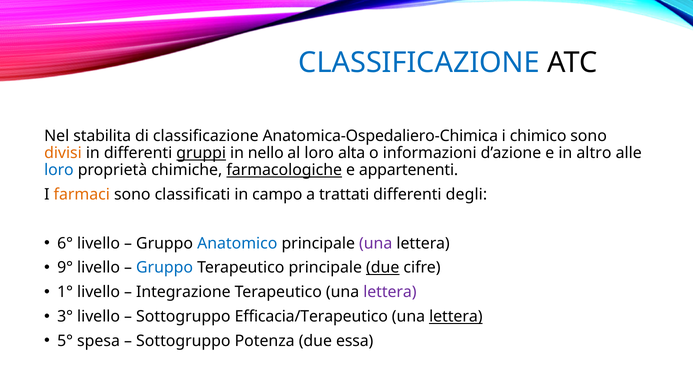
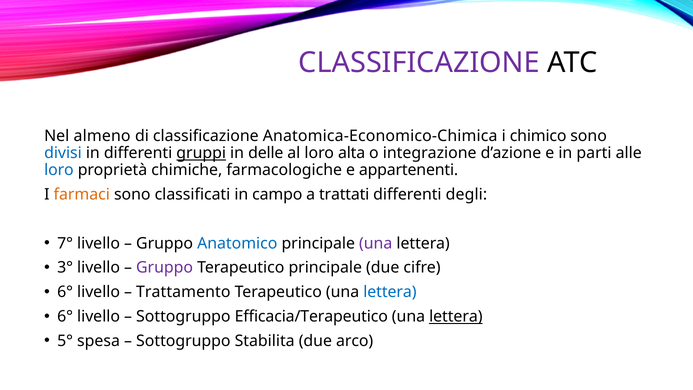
CLASSIFICAZIONE colour: blue -> purple (419, 63)
stabilita: stabilita -> almeno (102, 136)
Anatomica-Ospedaliero-Chimica: Anatomica-Ospedaliero-Chimica -> Anatomica-Economico-Chimica (380, 136)
divisi colour: orange -> blue (63, 153)
nello: nello -> delle (266, 153)
informazioni: informazioni -> integrazione (430, 153)
altro: altro -> parti (594, 153)
farmacologiche underline: present -> none (284, 170)
6°: 6° -> 7° (65, 243)
9°: 9° -> 3° (65, 268)
Gruppo colour: blue -> purple (165, 268)
due underline: present -> none (383, 268)
1°: 1° -> 6° (65, 292)
Integrazione: Integrazione -> Trattamento (183, 292)
lettera colour: purple -> blue (390, 292)
3°: 3° -> 6° (65, 316)
Potenza: Potenza -> Stabilita (265, 341)
essa: essa -> arco (355, 341)
